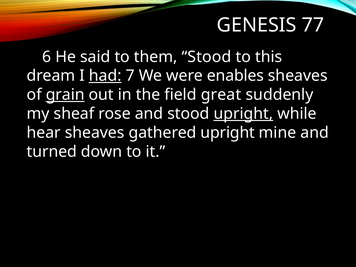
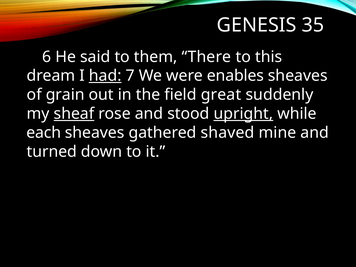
77: 77 -> 35 (313, 25)
them Stood: Stood -> There (206, 57)
grain underline: present -> none (65, 95)
sheaf underline: none -> present (74, 114)
hear: hear -> each (44, 133)
gathered upright: upright -> shaved (228, 133)
